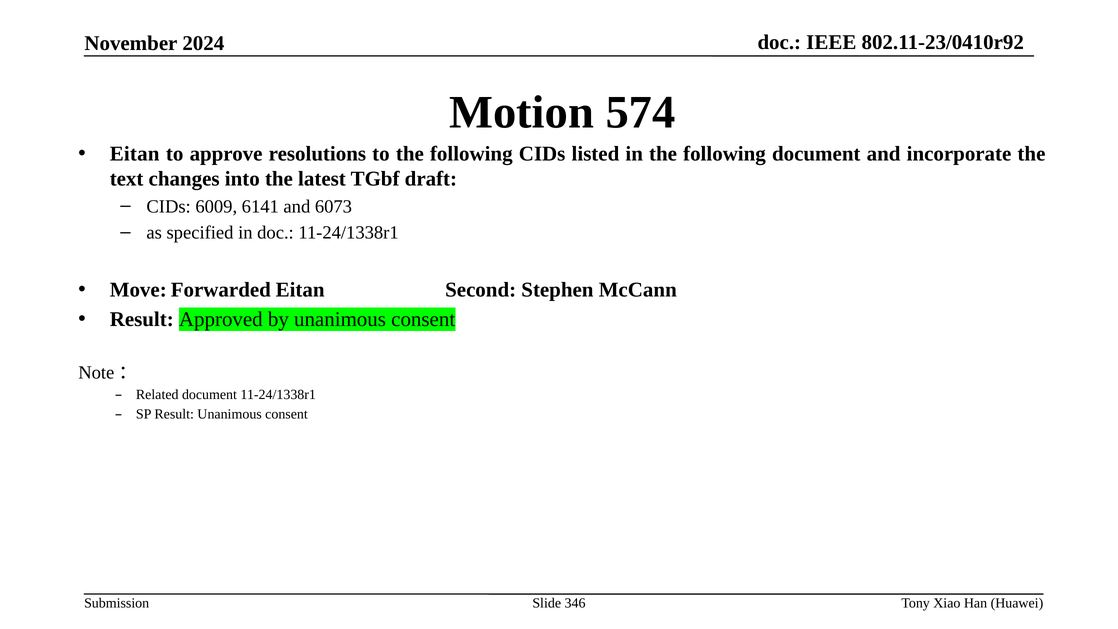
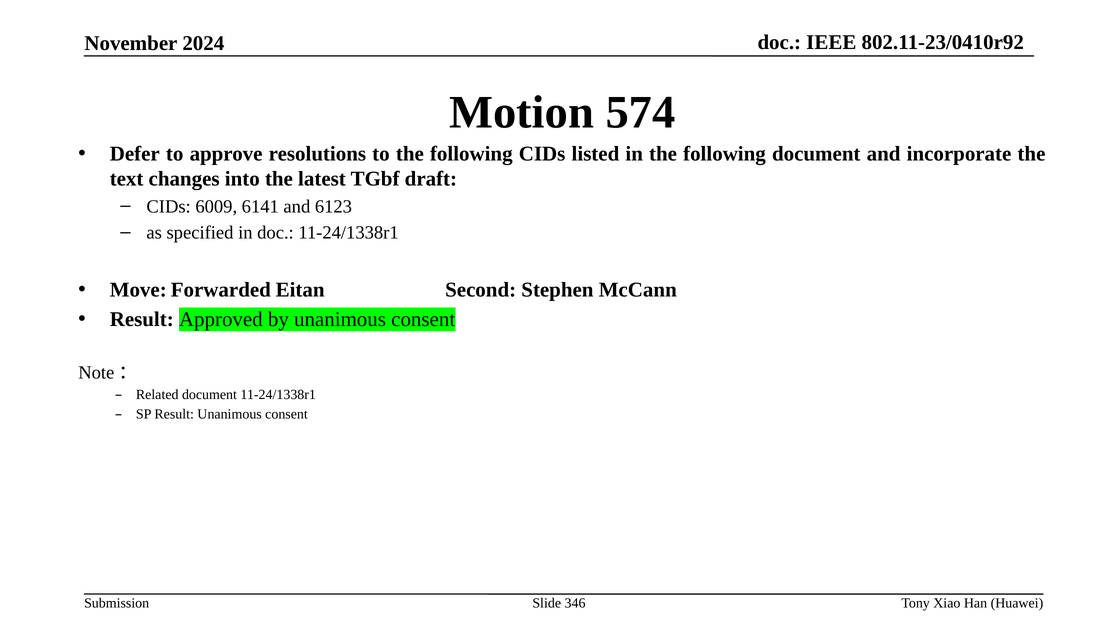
Eitan: Eitan -> Defer (135, 154)
6073: 6073 -> 6123 (333, 206)
